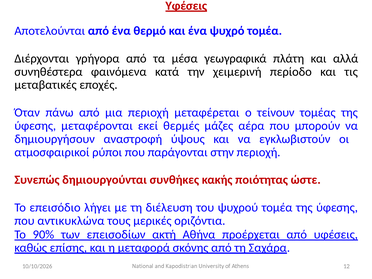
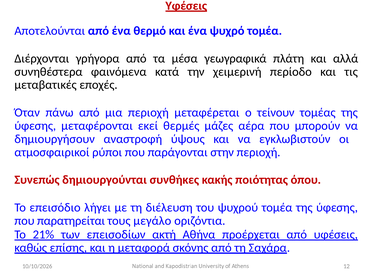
ώστε: ώστε -> όπου (306, 180)
αντικυκλώνα: αντικυκλώνα -> παρατηρείται (71, 221)
μερικές: μερικές -> μεγάλο (152, 221)
90%: 90% -> 21% (43, 235)
